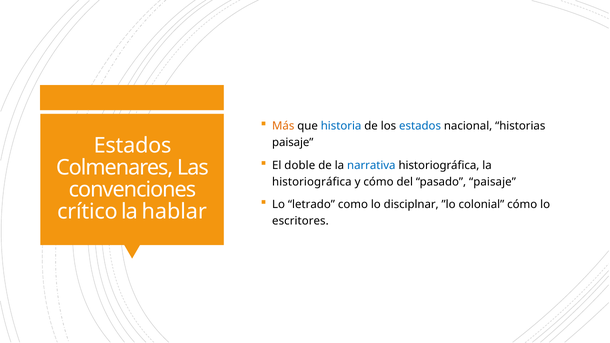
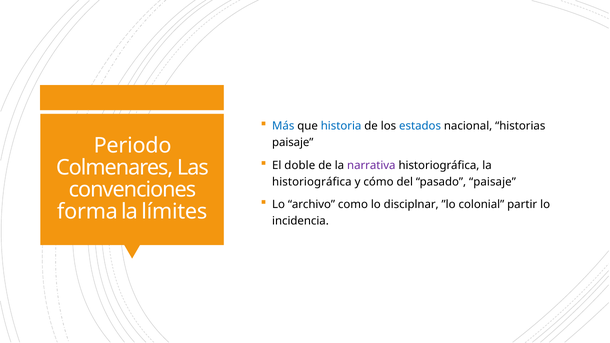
Más colour: orange -> blue (283, 126)
Estados: Estados -> Periodo (133, 145)
narrativa colour: blue -> purple (371, 165)
letrado: letrado -> archivo (311, 205)
colonial cómo: cómo -> partir (522, 205)
crítico: crítico -> forma (87, 212)
hablar: hablar -> límites (174, 212)
escritores: escritores -> incidencia (300, 221)
